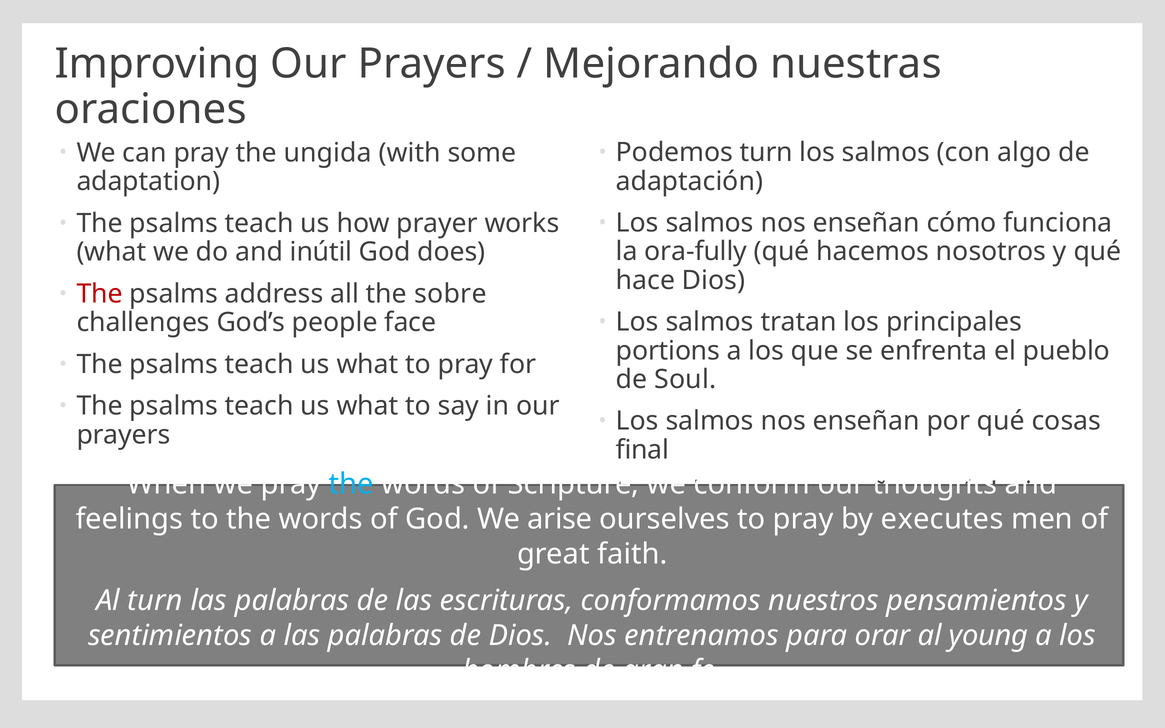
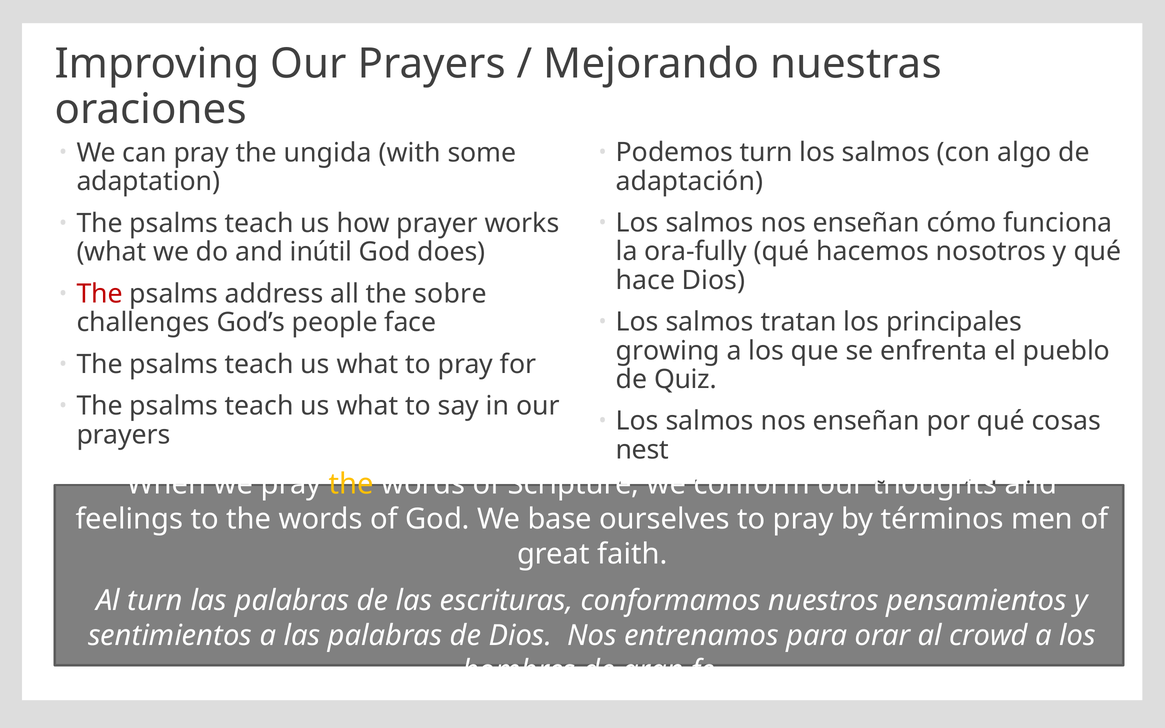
portions: portions -> growing (668, 351)
Soul: Soul -> Quiz (685, 379)
final: final -> nest (642, 450)
the colour: light blue -> yellow (351, 484)
arise: arise -> base (560, 519)
executes: executes -> términos (942, 519)
young: young -> crowd (989, 636)
